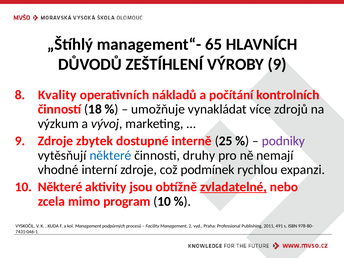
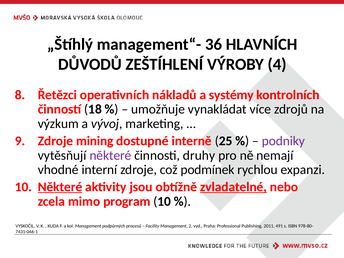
65: 65 -> 36 (214, 44)
VÝROBY 9: 9 -> 4 (277, 64)
Kvality: Kvality -> Řetězci (57, 95)
počítání: počítání -> systémy (231, 95)
zbytek: zbytek -> mining (95, 141)
některé colour: blue -> purple (110, 155)
Některé underline: none -> present (60, 187)
